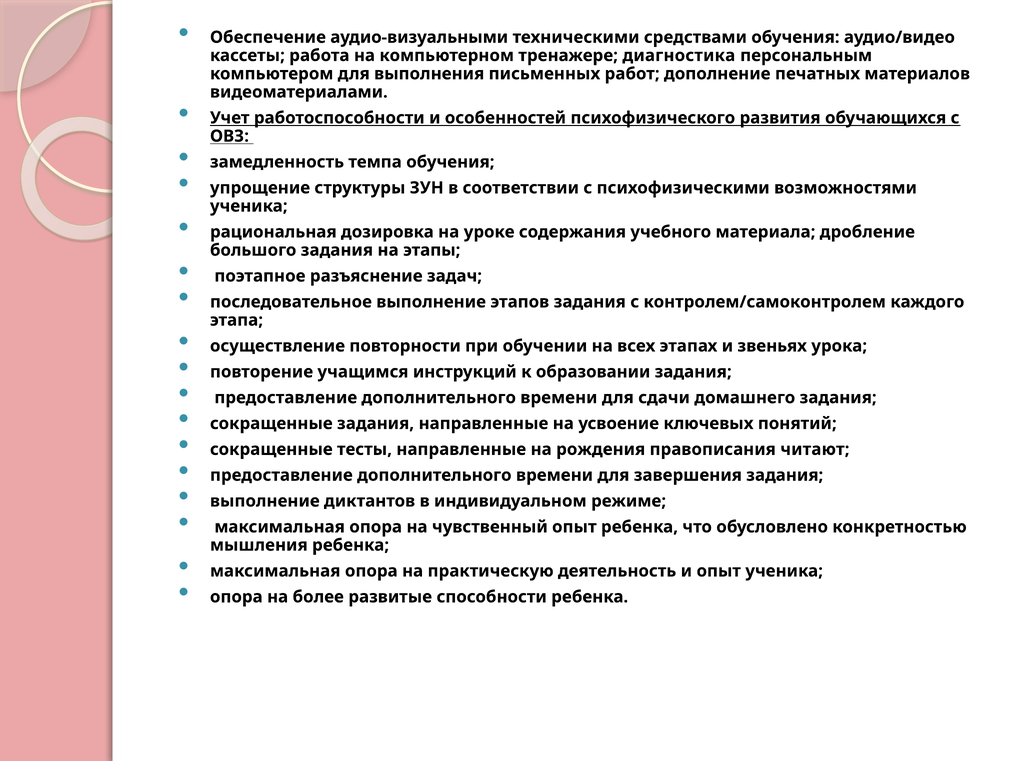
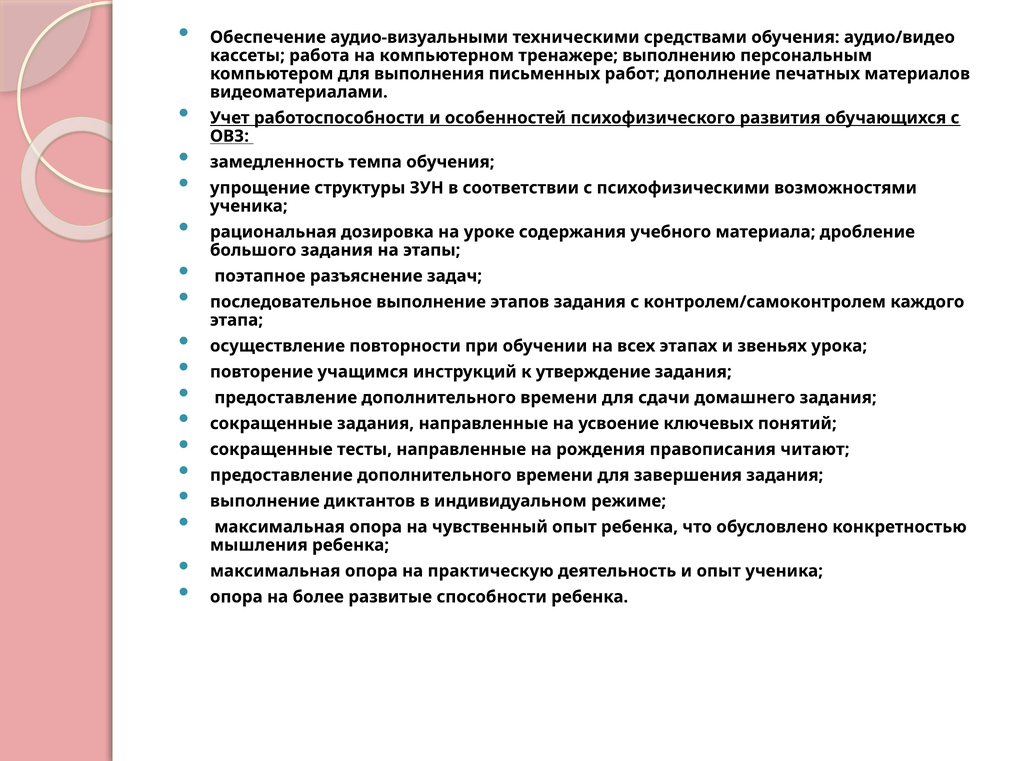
диагностика: диагностика -> выполнению (679, 56)
образовании: образовании -> утверждение (593, 372)
